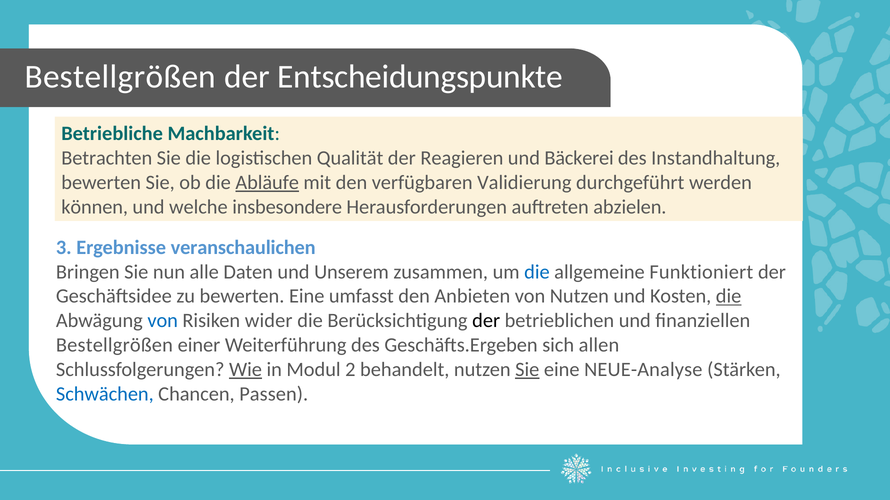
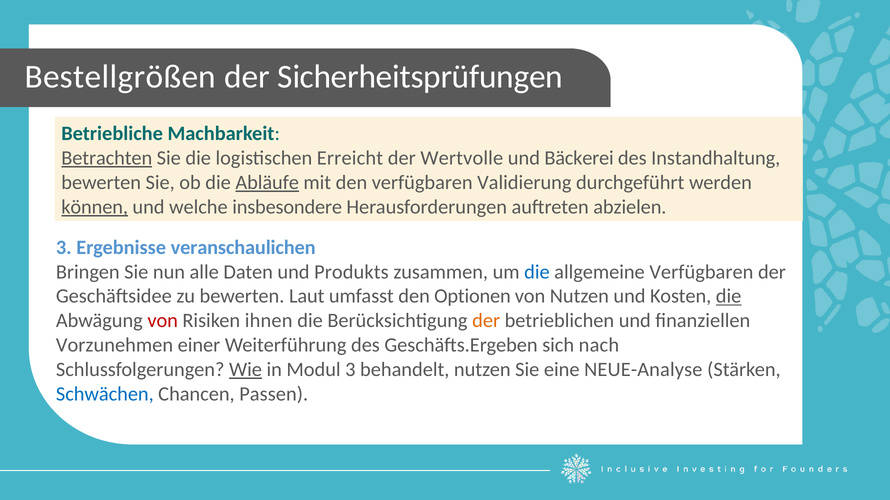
Entscheidungspunkte: Entscheidungspunkte -> Sicherheitsprüfungen (420, 77)
Betrachten underline: none -> present (107, 158)
Qualität: Qualität -> Erreicht (350, 158)
Reagieren: Reagieren -> Wertvolle (462, 158)
können underline: none -> present (95, 207)
Unserem: Unserem -> Produkts (351, 272)
allgemeine Funktioniert: Funktioniert -> Verfügbaren (701, 272)
bewerten Eine: Eine -> Laut (307, 297)
Anbieten: Anbieten -> Optionen (472, 297)
von colour: blue -> red (163, 321)
wider: wider -> ihnen (269, 321)
der colour: black -> orange (486, 321)
Bestellgrößen: Bestellgrößen -> Vorzunehmen (115, 346)
allen: allen -> nach (599, 346)
Modul 2: 2 -> 3 (350, 370)
Sie underline: present -> none (527, 370)
